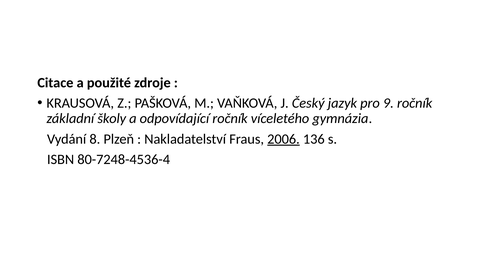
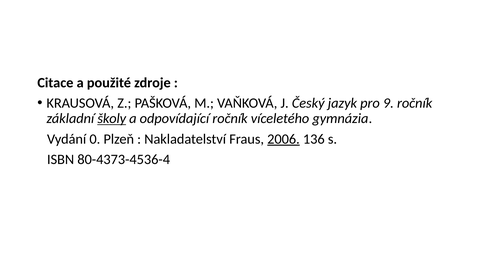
školy underline: none -> present (112, 119)
8: 8 -> 0 (95, 139)
80-7248-4536-4: 80-7248-4536-4 -> 80-4373-4536-4 (124, 160)
